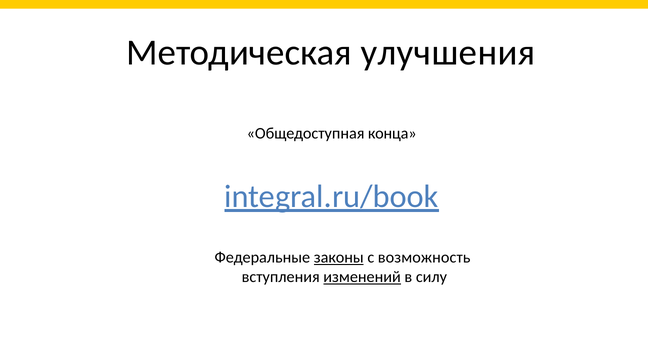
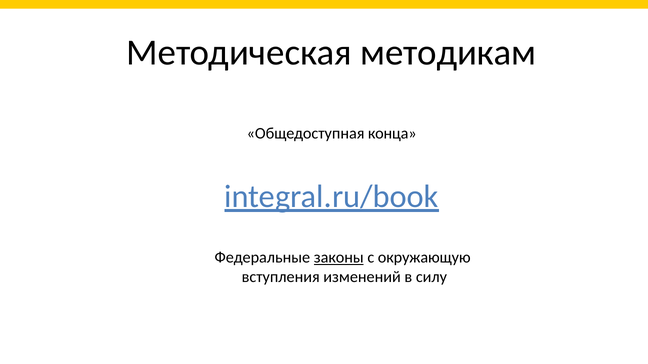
улучшения: улучшения -> методикам (448, 53)
возможность: возможность -> окружающую (424, 258)
изменений underline: present -> none (362, 277)
